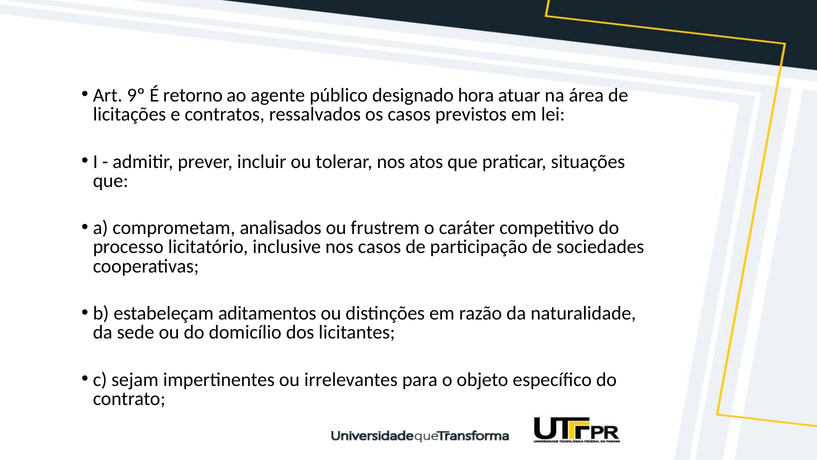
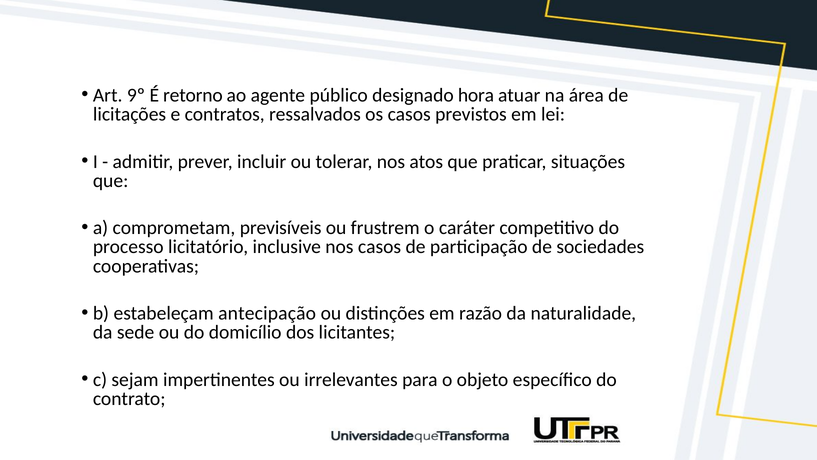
analisados: analisados -> previsíveis (281, 228)
aditamentos: aditamentos -> antecipação (267, 313)
